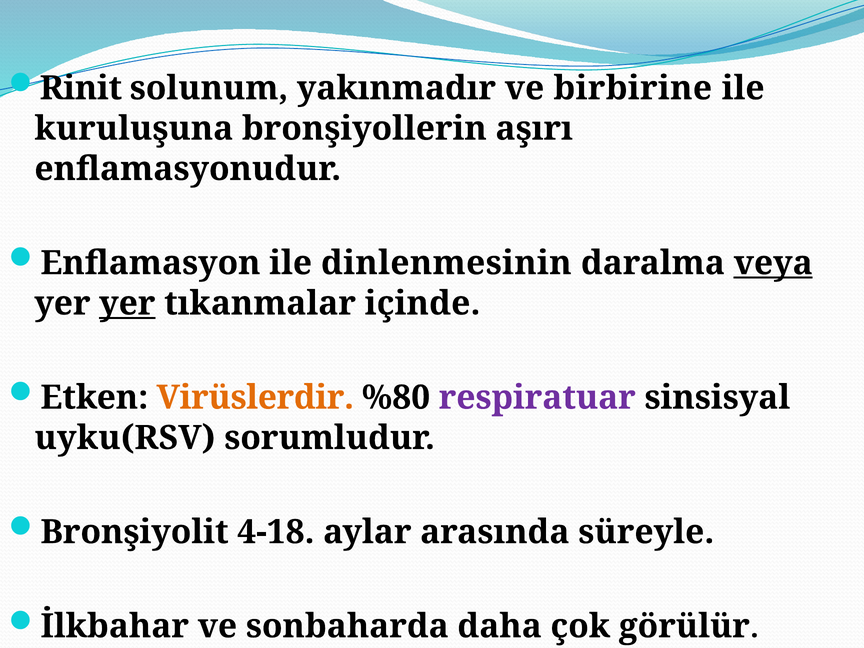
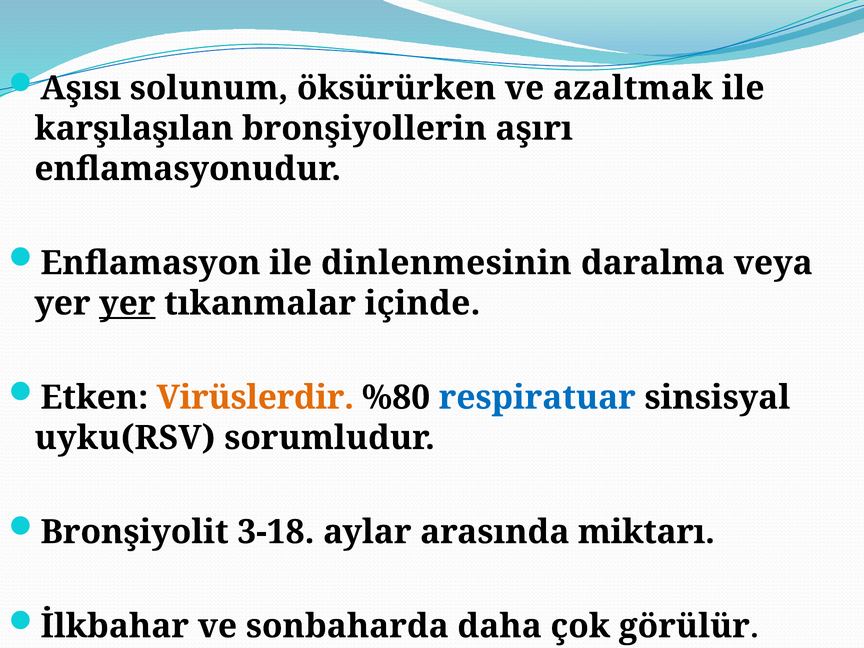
Rinit: Rinit -> Aşısı (81, 88)
yakınmadır: yakınmadır -> öksürürken (397, 88)
birbirine: birbirine -> azaltmak (633, 88)
kuruluşuna: kuruluşuna -> karşılaşılan (134, 129)
veya underline: present -> none (773, 263)
respiratuar colour: purple -> blue (537, 398)
4-18: 4-18 -> 3-18 (276, 532)
süreyle: süreyle -> miktarı (646, 532)
